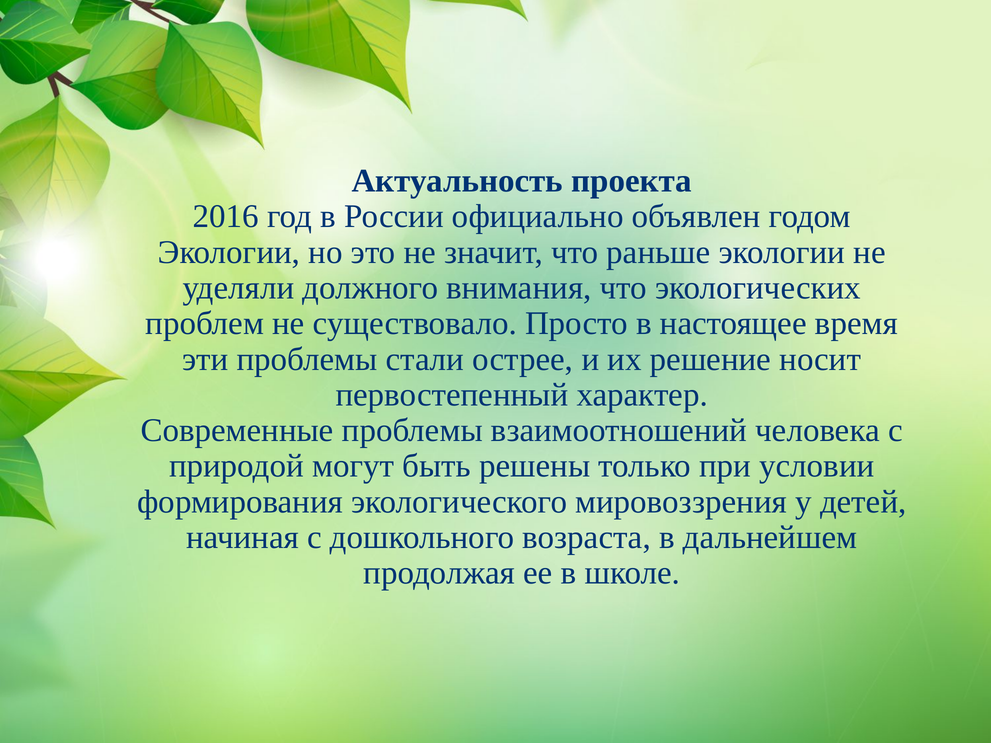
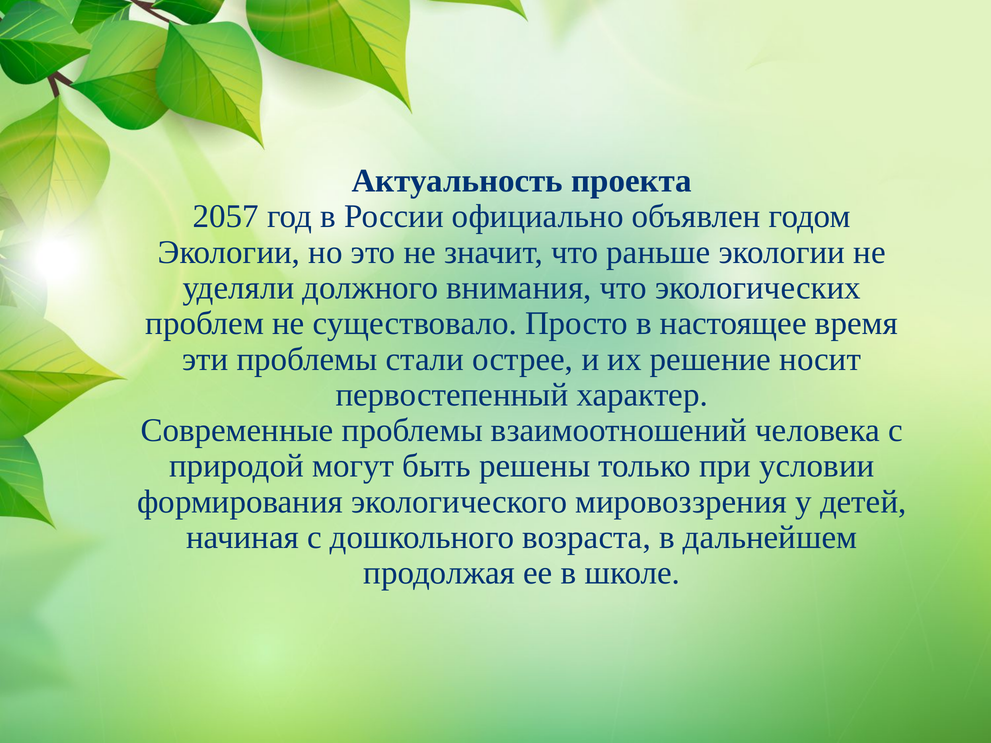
2016: 2016 -> 2057 (226, 217)
